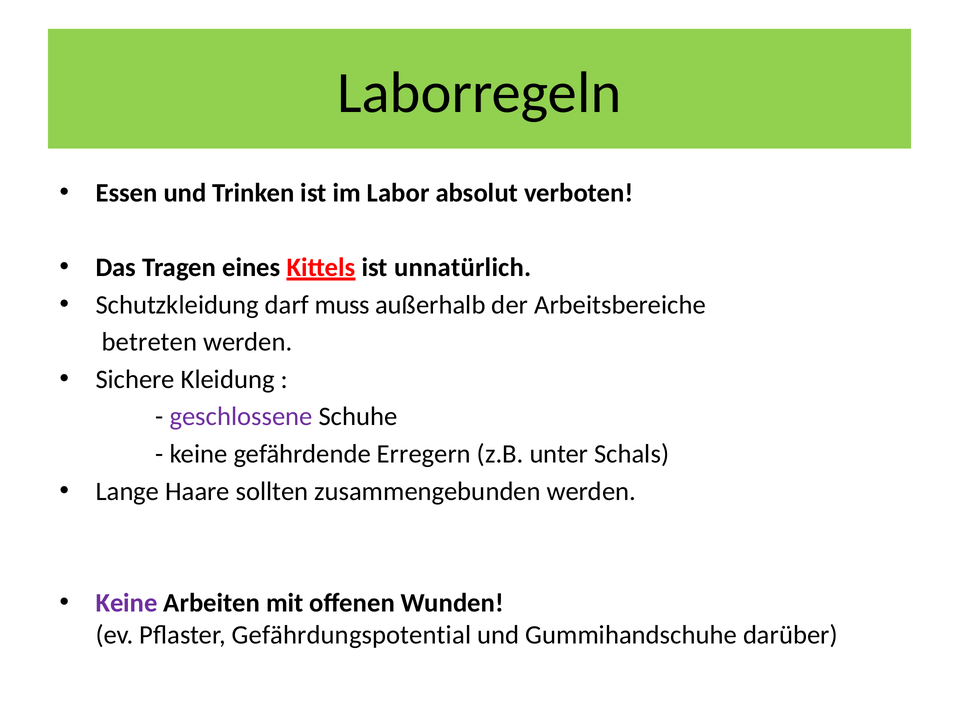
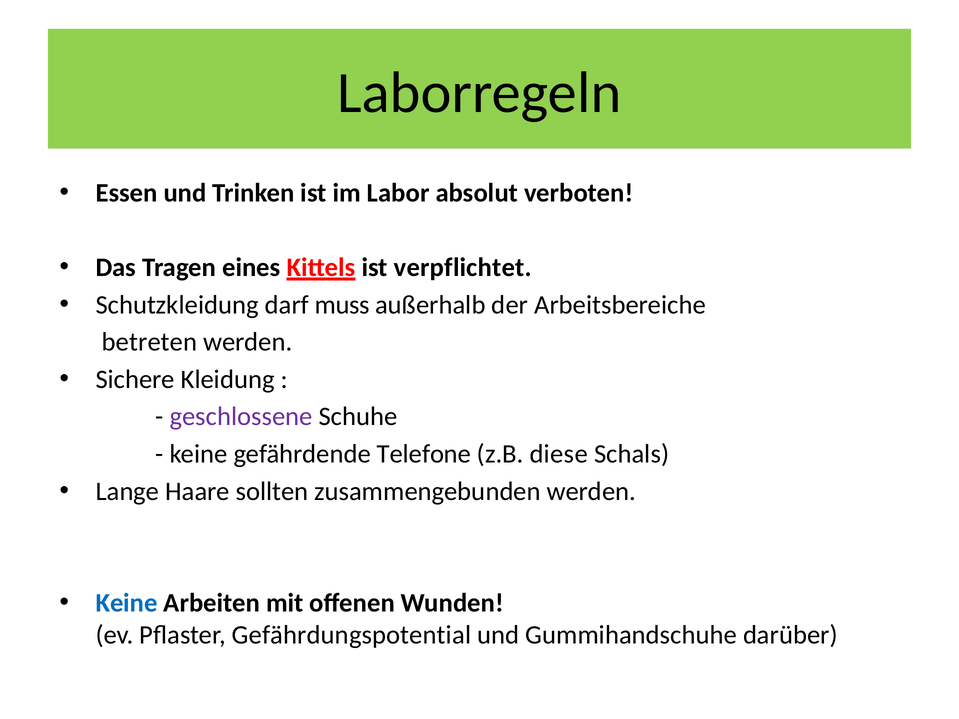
unnatürlich: unnatürlich -> verpflichtet (463, 268)
Erregern: Erregern -> Telefone (424, 454)
unter: unter -> diese (559, 454)
Keine colour: purple -> blue (127, 603)
